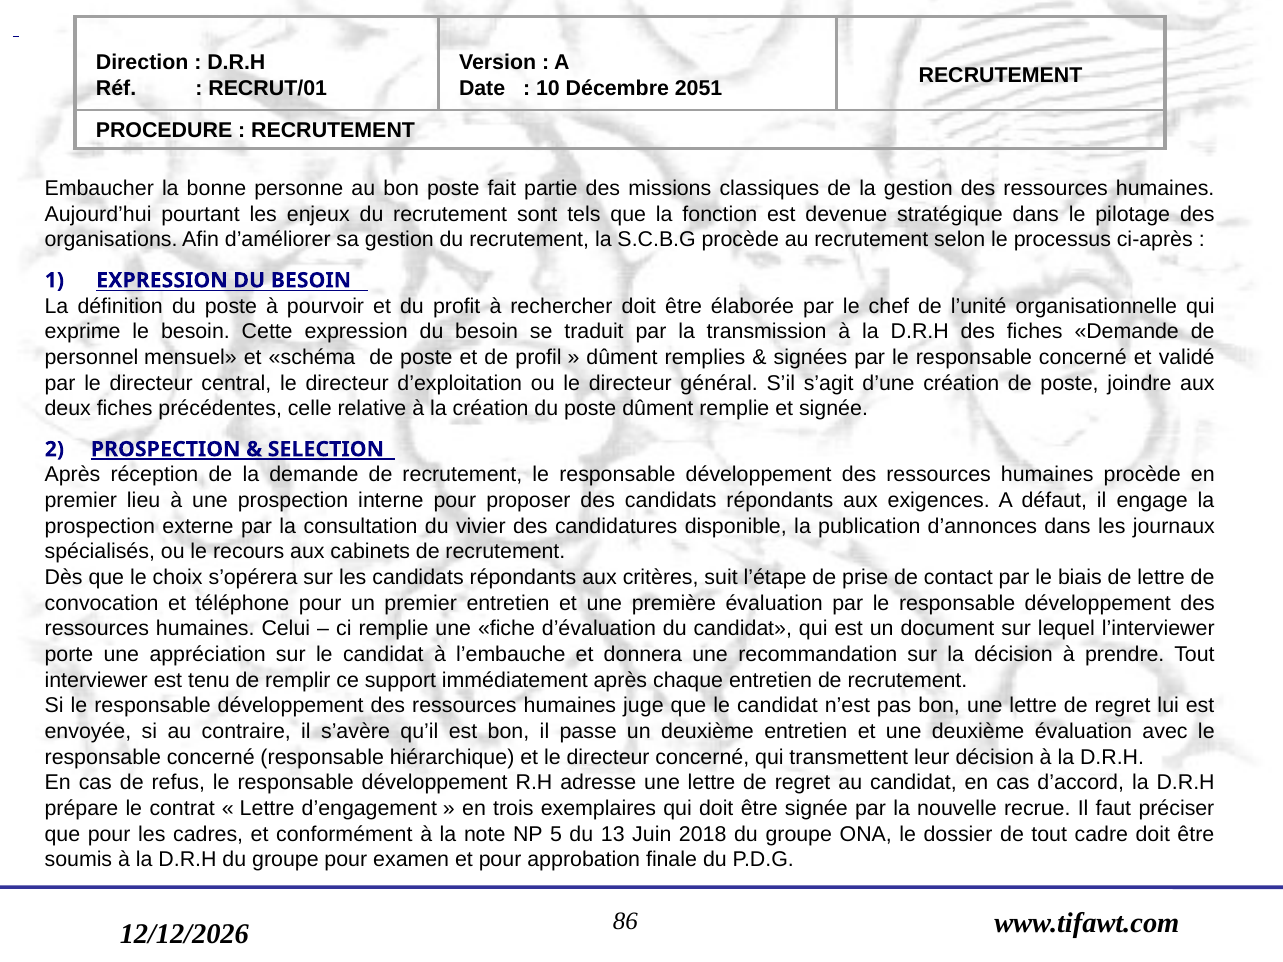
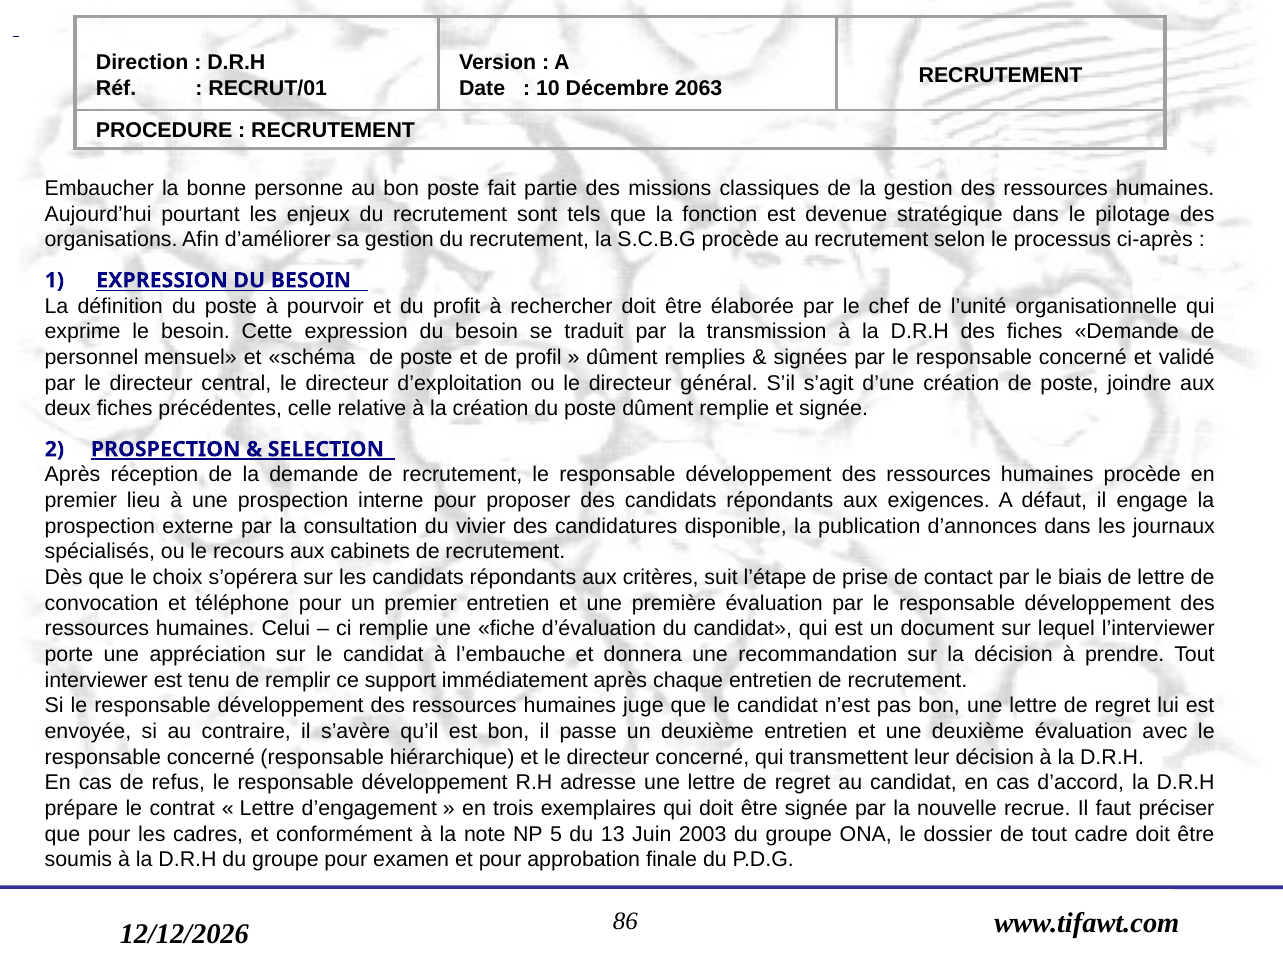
2051: 2051 -> 2063 (699, 88)
2018: 2018 -> 2003 (703, 834)
